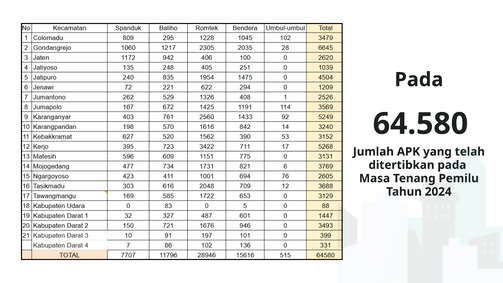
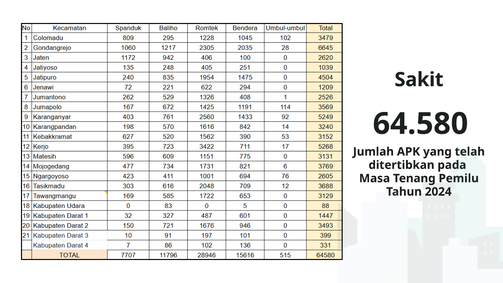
Pada: Pada -> Sakit (419, 80)
